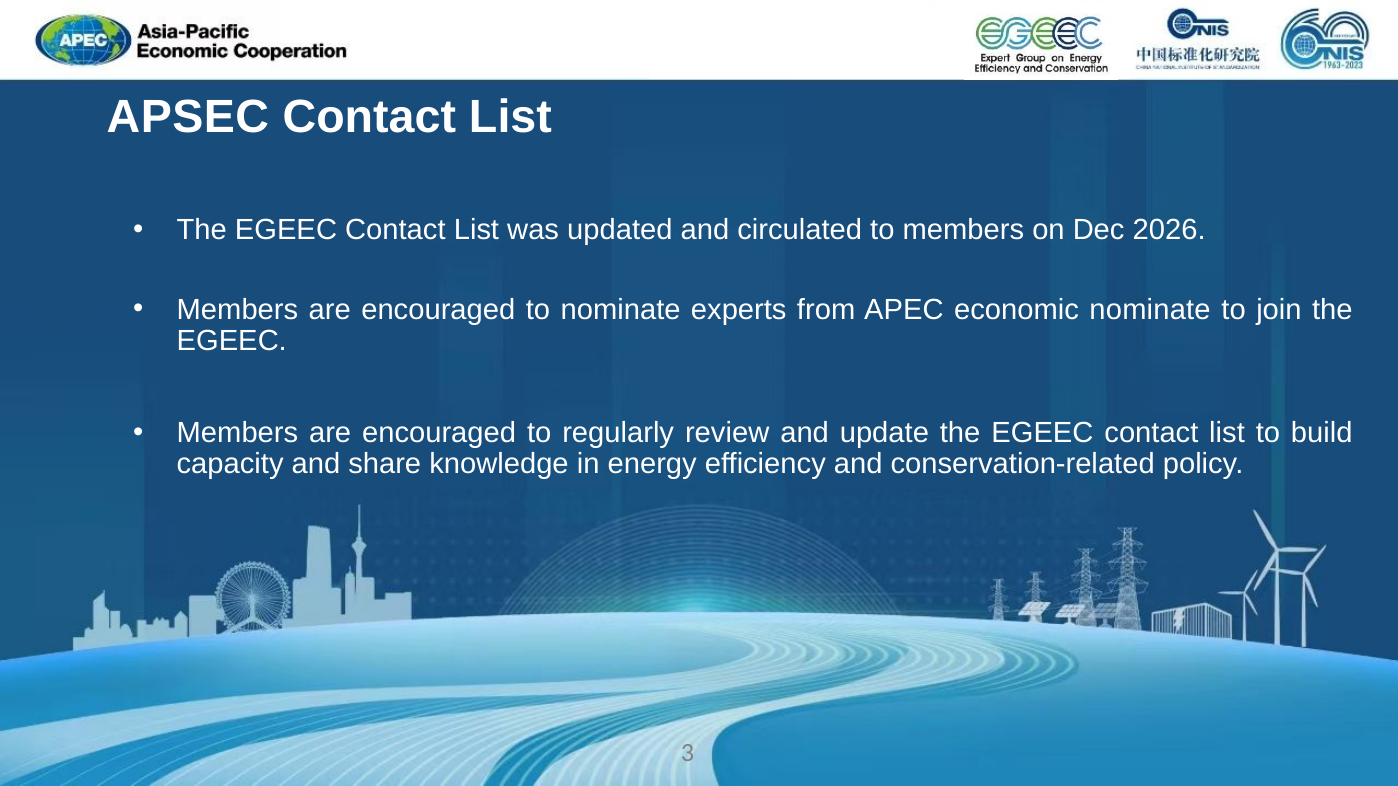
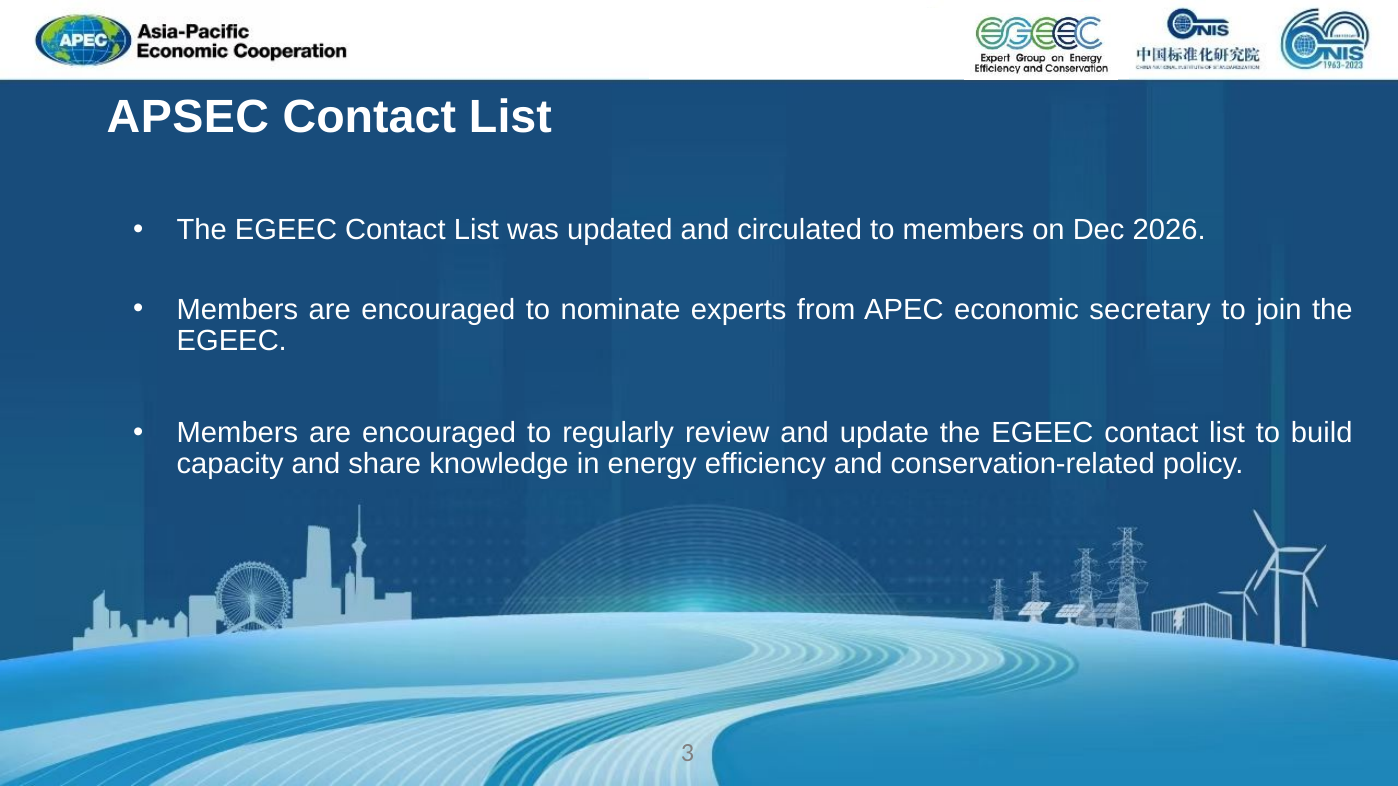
economic nominate: nominate -> secretary (1150, 310)
